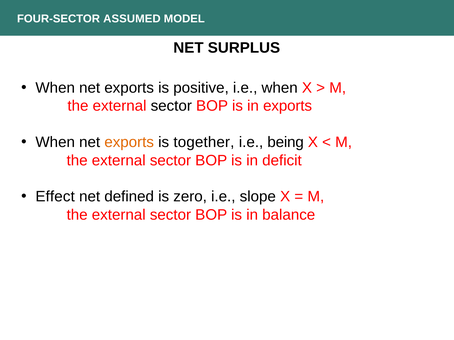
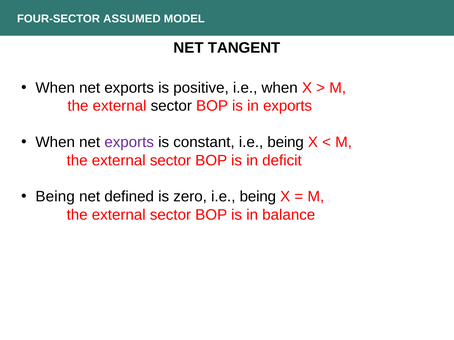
SURPLUS: SURPLUS -> TANGENT (244, 48)
exports colour: orange -> purple (129, 142)
together: together -> constant (204, 142)
Effect: Effect -> Being (55, 197)
zero i.e slope: slope -> being (258, 197)
